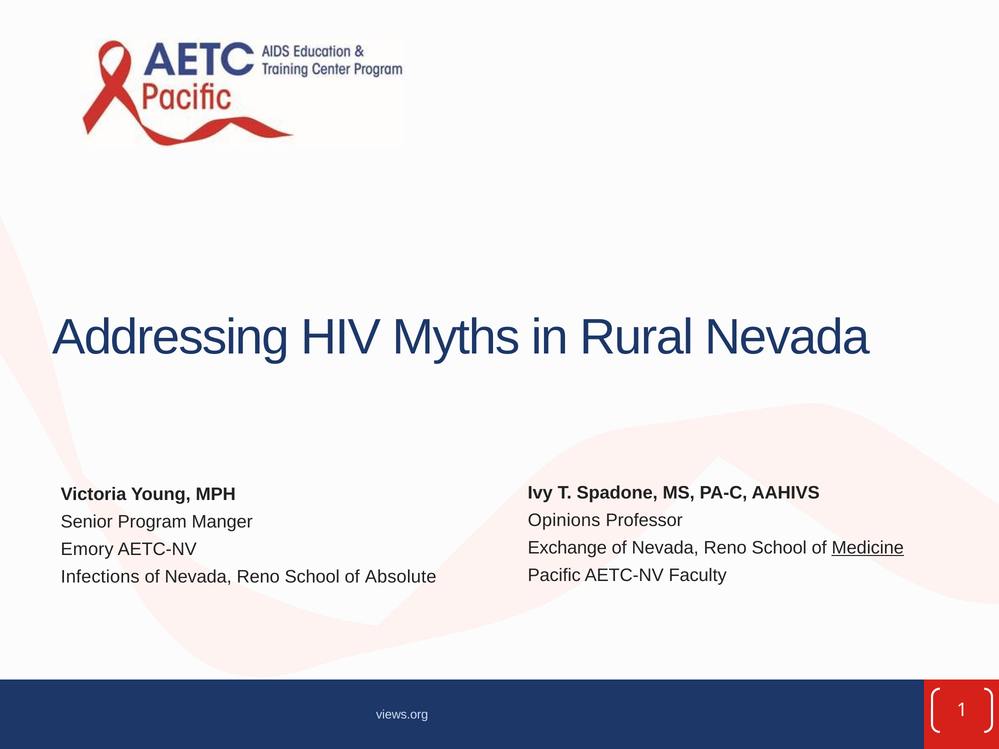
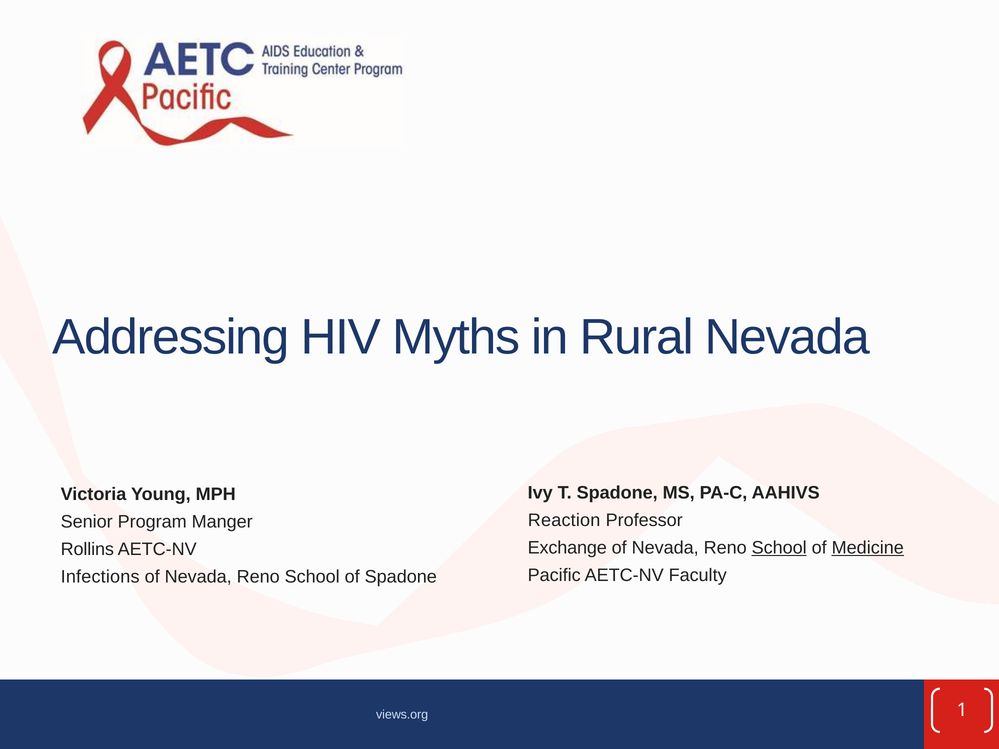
Opinions: Opinions -> Reaction (564, 521)
School underline: none -> present (779, 548)
Emory: Emory -> Rollins (87, 549)
of Absolute: Absolute -> Spadone (401, 577)
